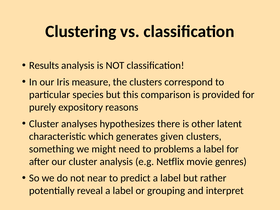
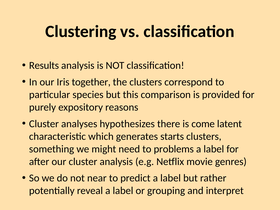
measure: measure -> together (91, 82)
other: other -> come (203, 124)
given: given -> starts (172, 136)
